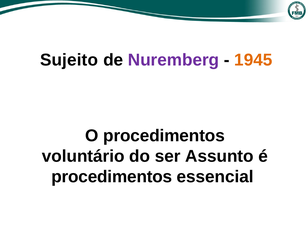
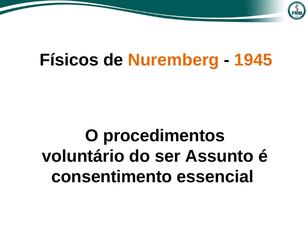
Sujeito: Sujeito -> Físicos (69, 60)
Nuremberg colour: purple -> orange (174, 60)
procedimentos: procedimentos -> consentimento (112, 177)
